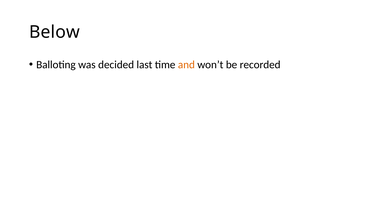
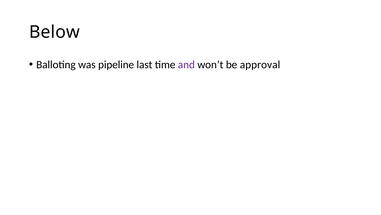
decided: decided -> pipeline (116, 64)
and colour: orange -> purple (186, 64)
recorded: recorded -> approval (260, 64)
